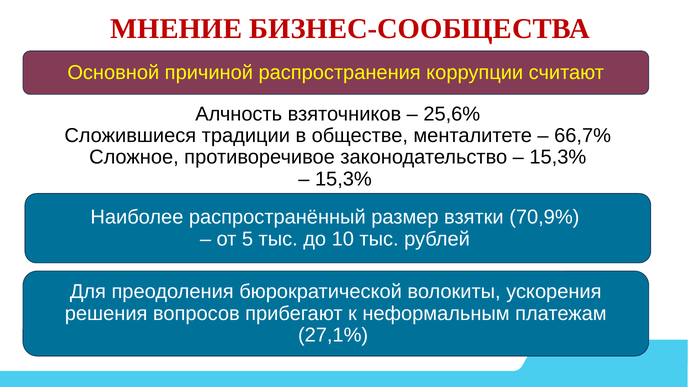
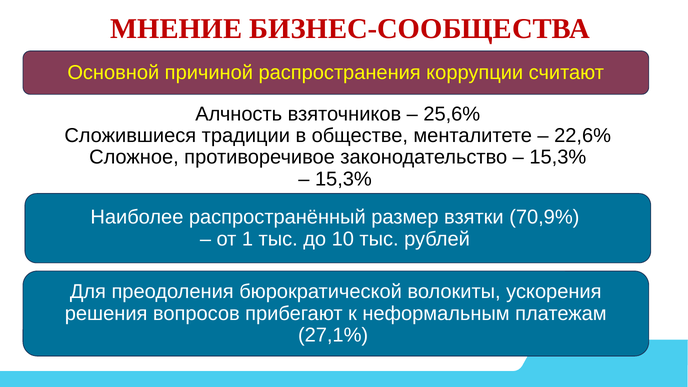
66,7%: 66,7% -> 22,6% (583, 136)
5: 5 -> 1 (247, 239)
